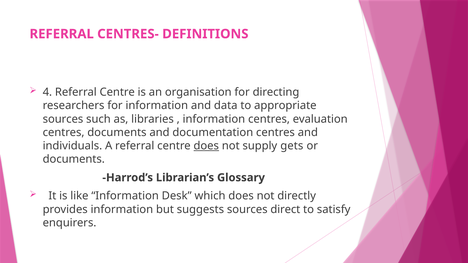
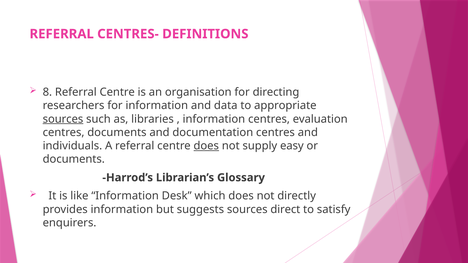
4: 4 -> 8 (47, 92)
sources underline: none -> present (63, 119)
gets: gets -> easy (292, 146)
